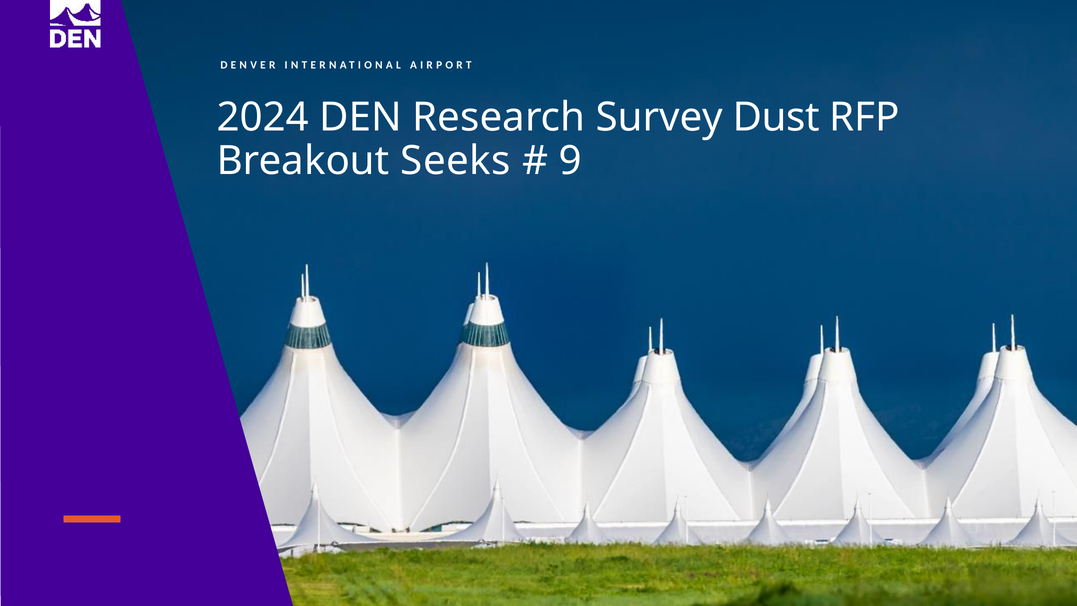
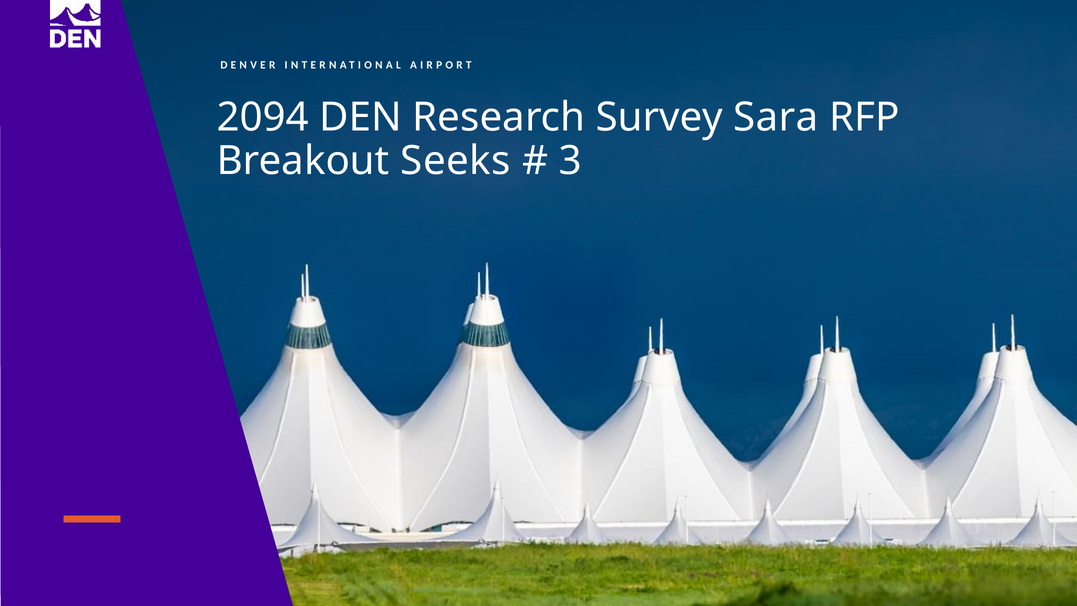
2024: 2024 -> 2094 (263, 117)
Dust: Dust -> Sara (776, 117)
9: 9 -> 3 (570, 161)
